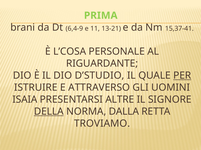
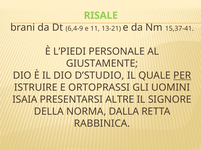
PRIMA: PRIMA -> RISALE (101, 16)
L’COSA: L’COSA -> L’PIEDI (70, 52)
RIGUARDANTE: RIGUARDANTE -> GIUSTAMENTE (102, 64)
ATTRAVERSO: ATTRAVERSO -> ORTOPRASSI (99, 88)
DELLA underline: present -> none (49, 112)
TROVIAMO: TROVIAMO -> RABBINICA (102, 124)
